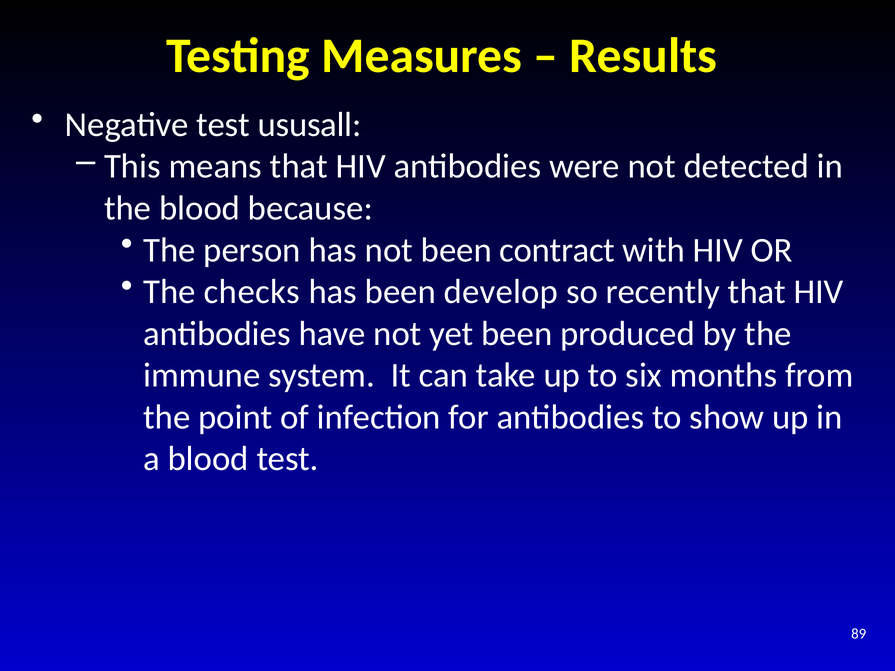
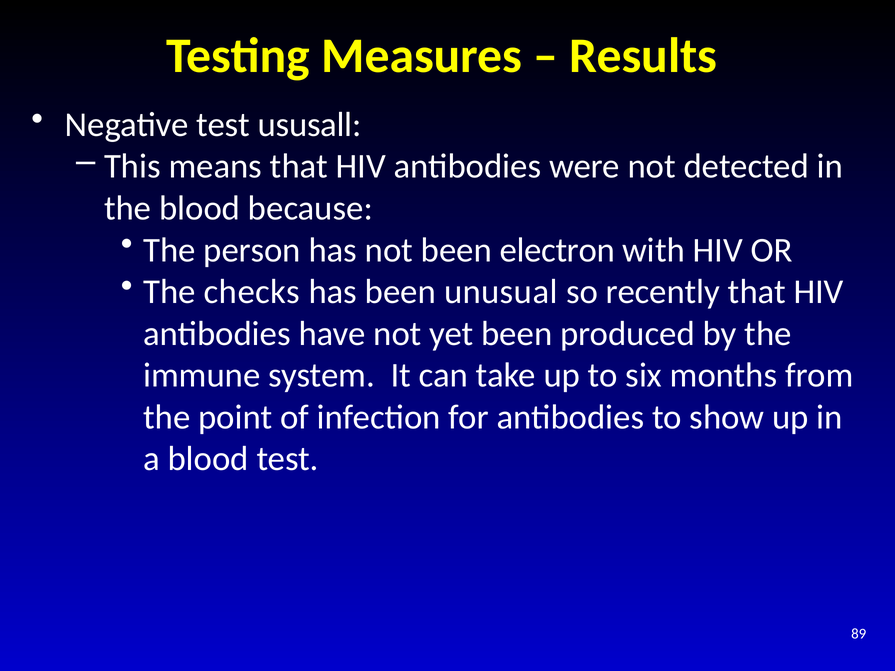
contract: contract -> electron (557, 250)
develop: develop -> unusual (501, 292)
